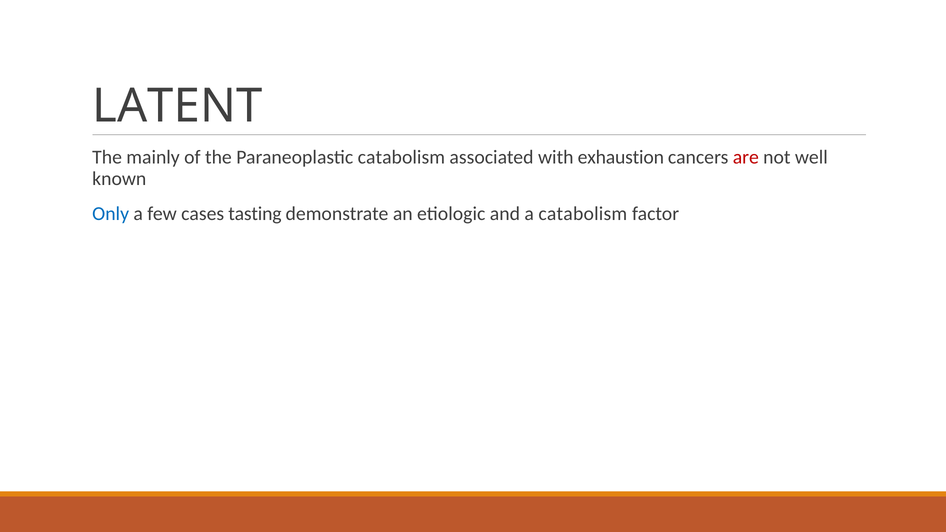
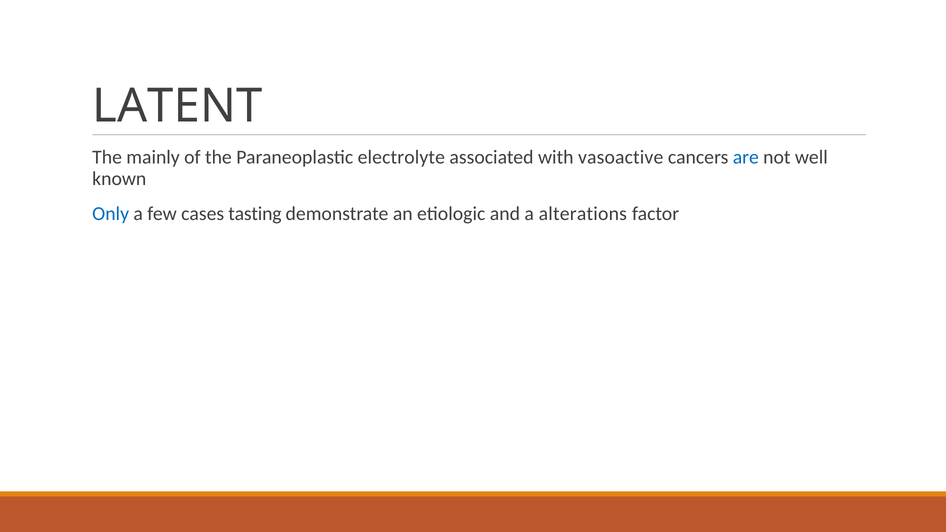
Paraneoplastic catabolism: catabolism -> electrolyte (401, 157)
exhaustion: exhaustion -> vasoactive (621, 157)
are colour: red -> blue (746, 157)
a catabolism: catabolism -> alterations (583, 214)
